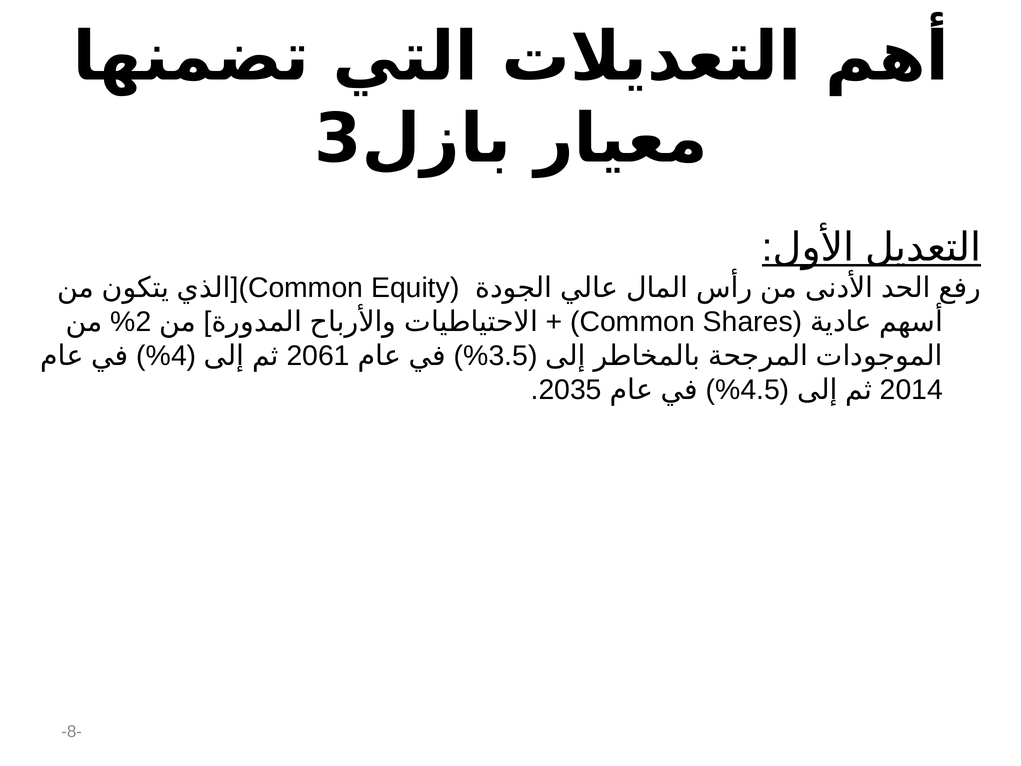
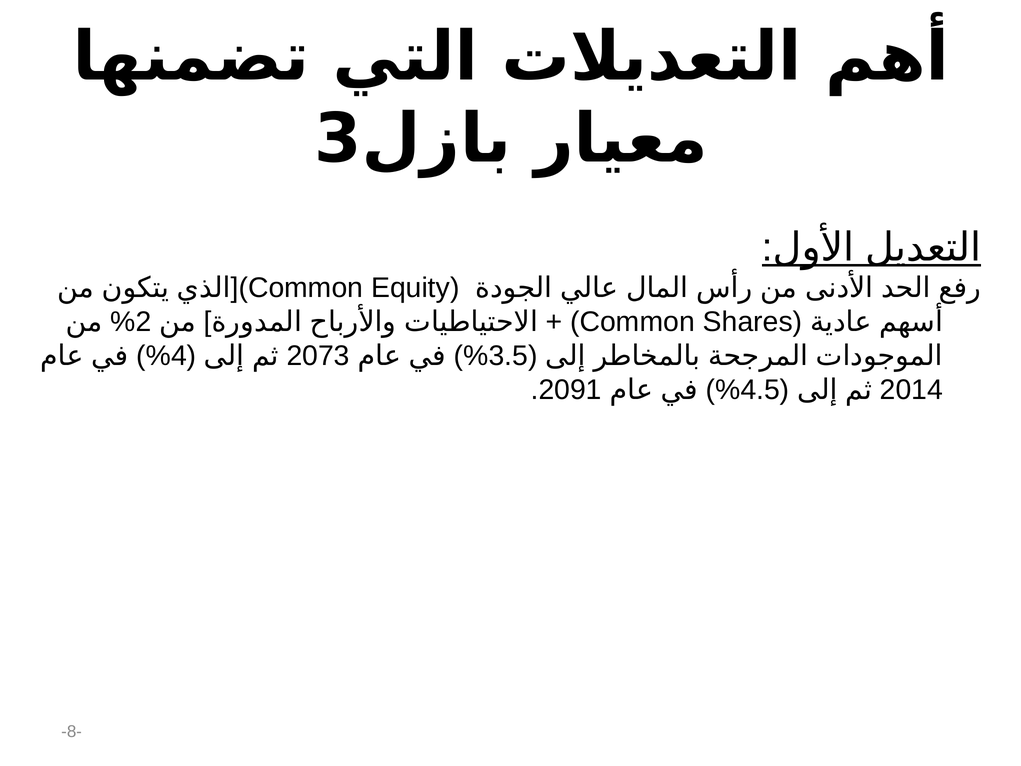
2061: 2061 -> 2073 (318, 356)
2035: 2035 -> 2091 (570, 390)
